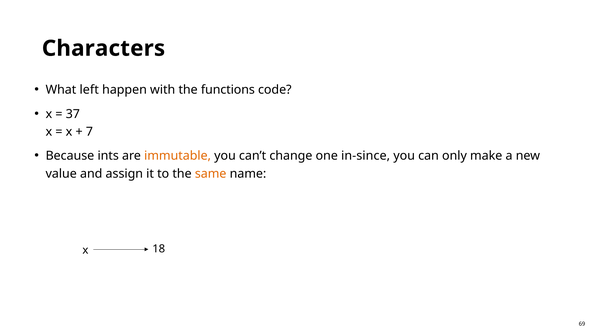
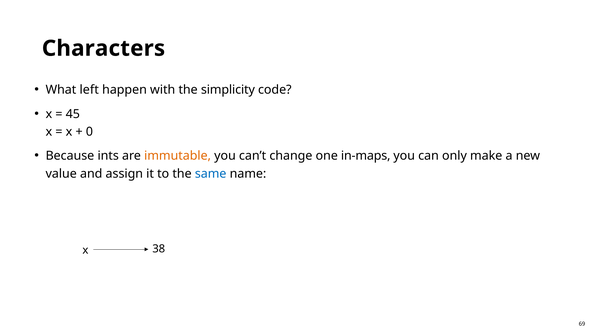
functions: functions -> simplicity (228, 90)
37: 37 -> 45 (73, 114)
7: 7 -> 0 (89, 132)
in-since: in-since -> in-maps (366, 156)
same colour: orange -> blue (211, 174)
18: 18 -> 38 (159, 249)
